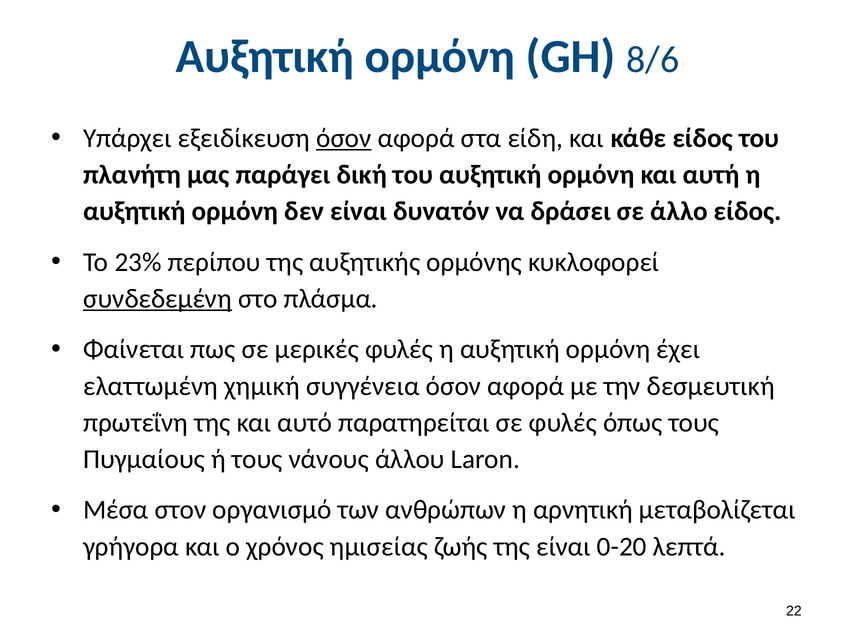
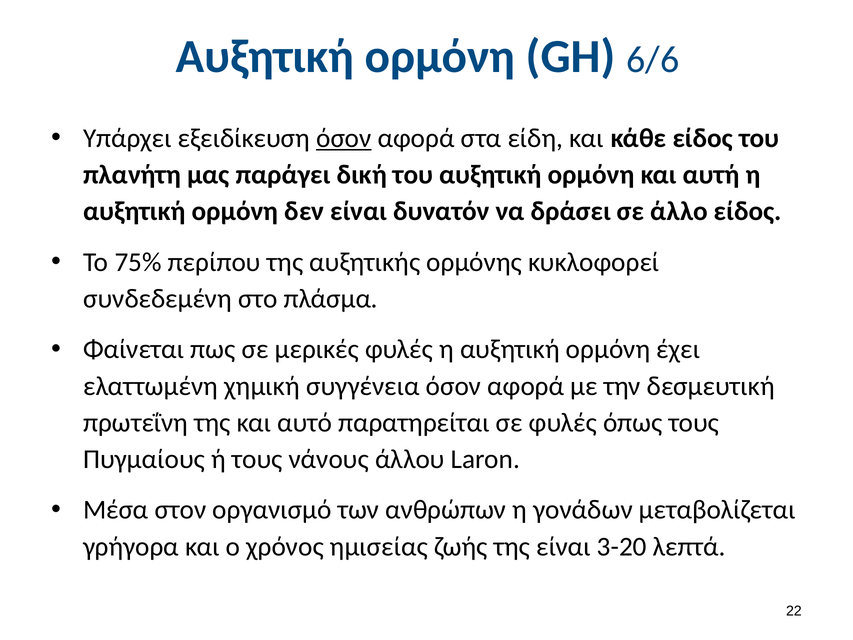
8/6: 8/6 -> 6/6 (653, 60)
23%: 23% -> 75% (138, 262)
συνδεδεμένη underline: present -> none (157, 299)
αρνητική: αρνητική -> γονάδων (583, 510)
0-20: 0-20 -> 3-20 (622, 546)
